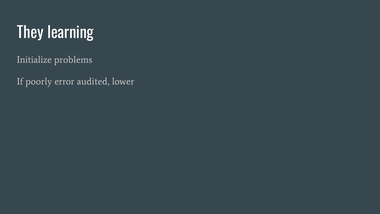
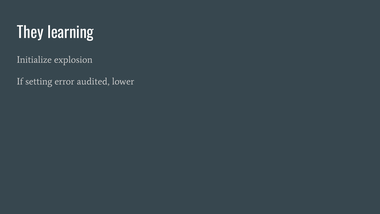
problems: problems -> explosion (73, 60)
poorly: poorly -> setting (39, 81)
